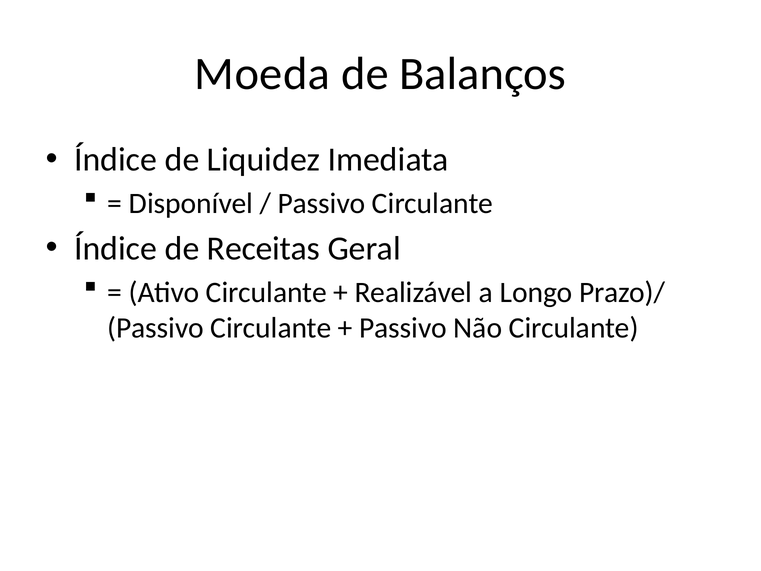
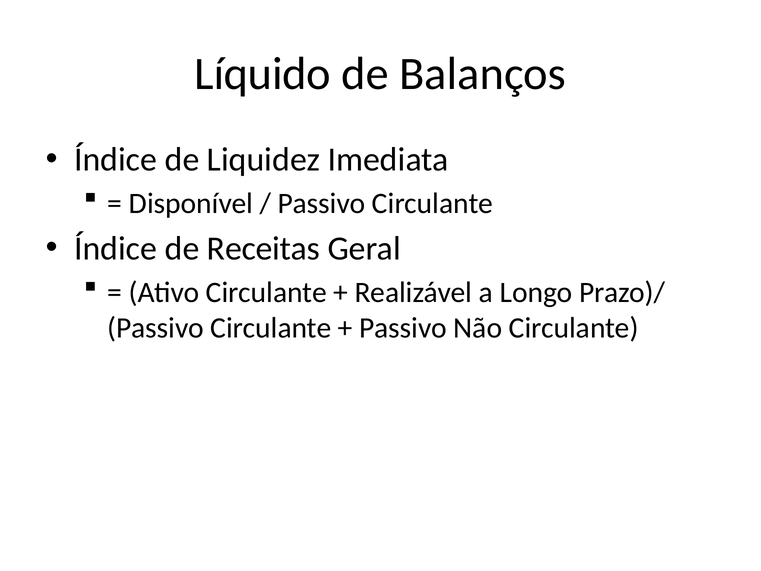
Moeda: Moeda -> Líquido (263, 74)
